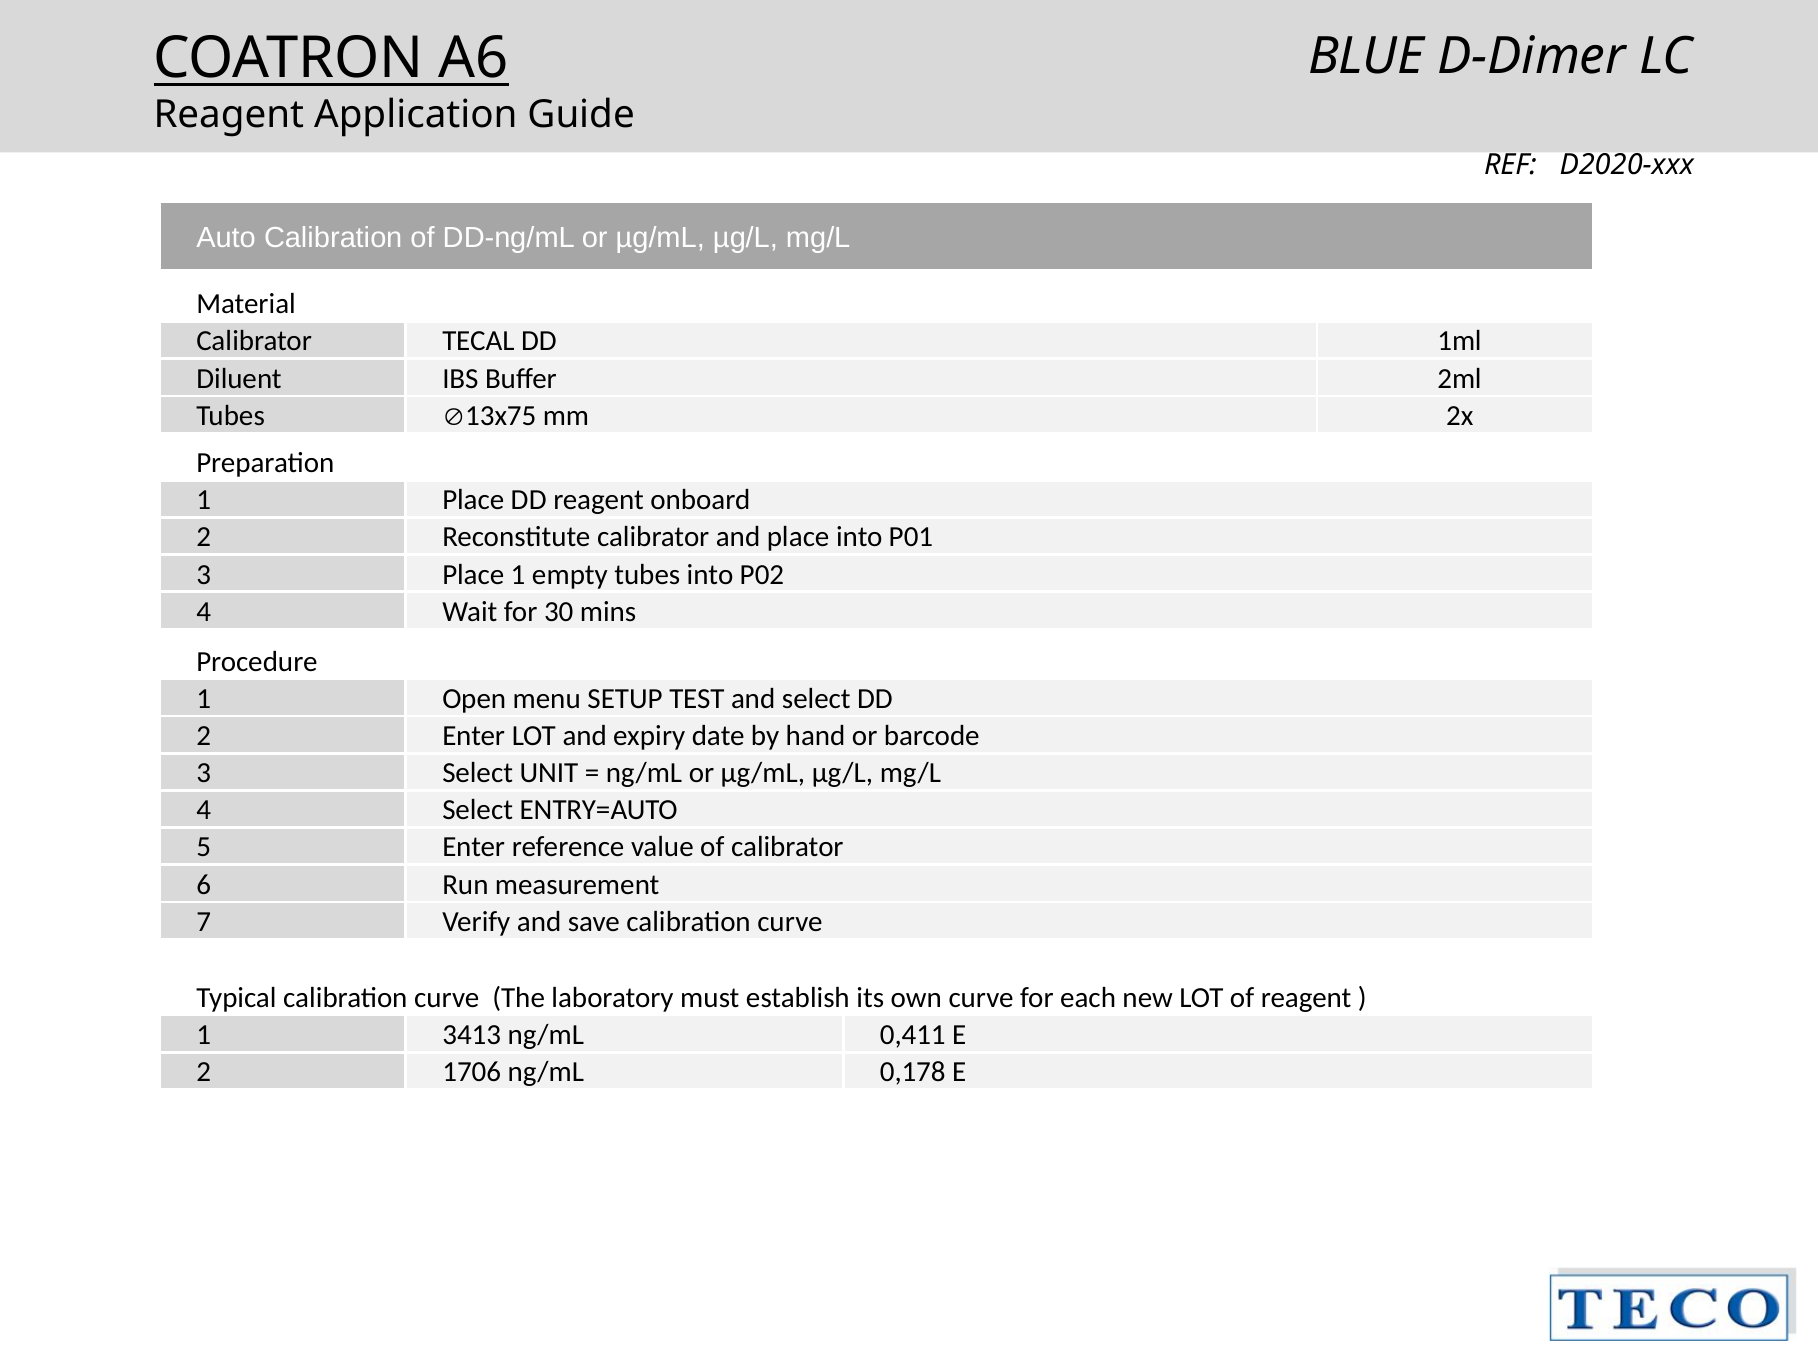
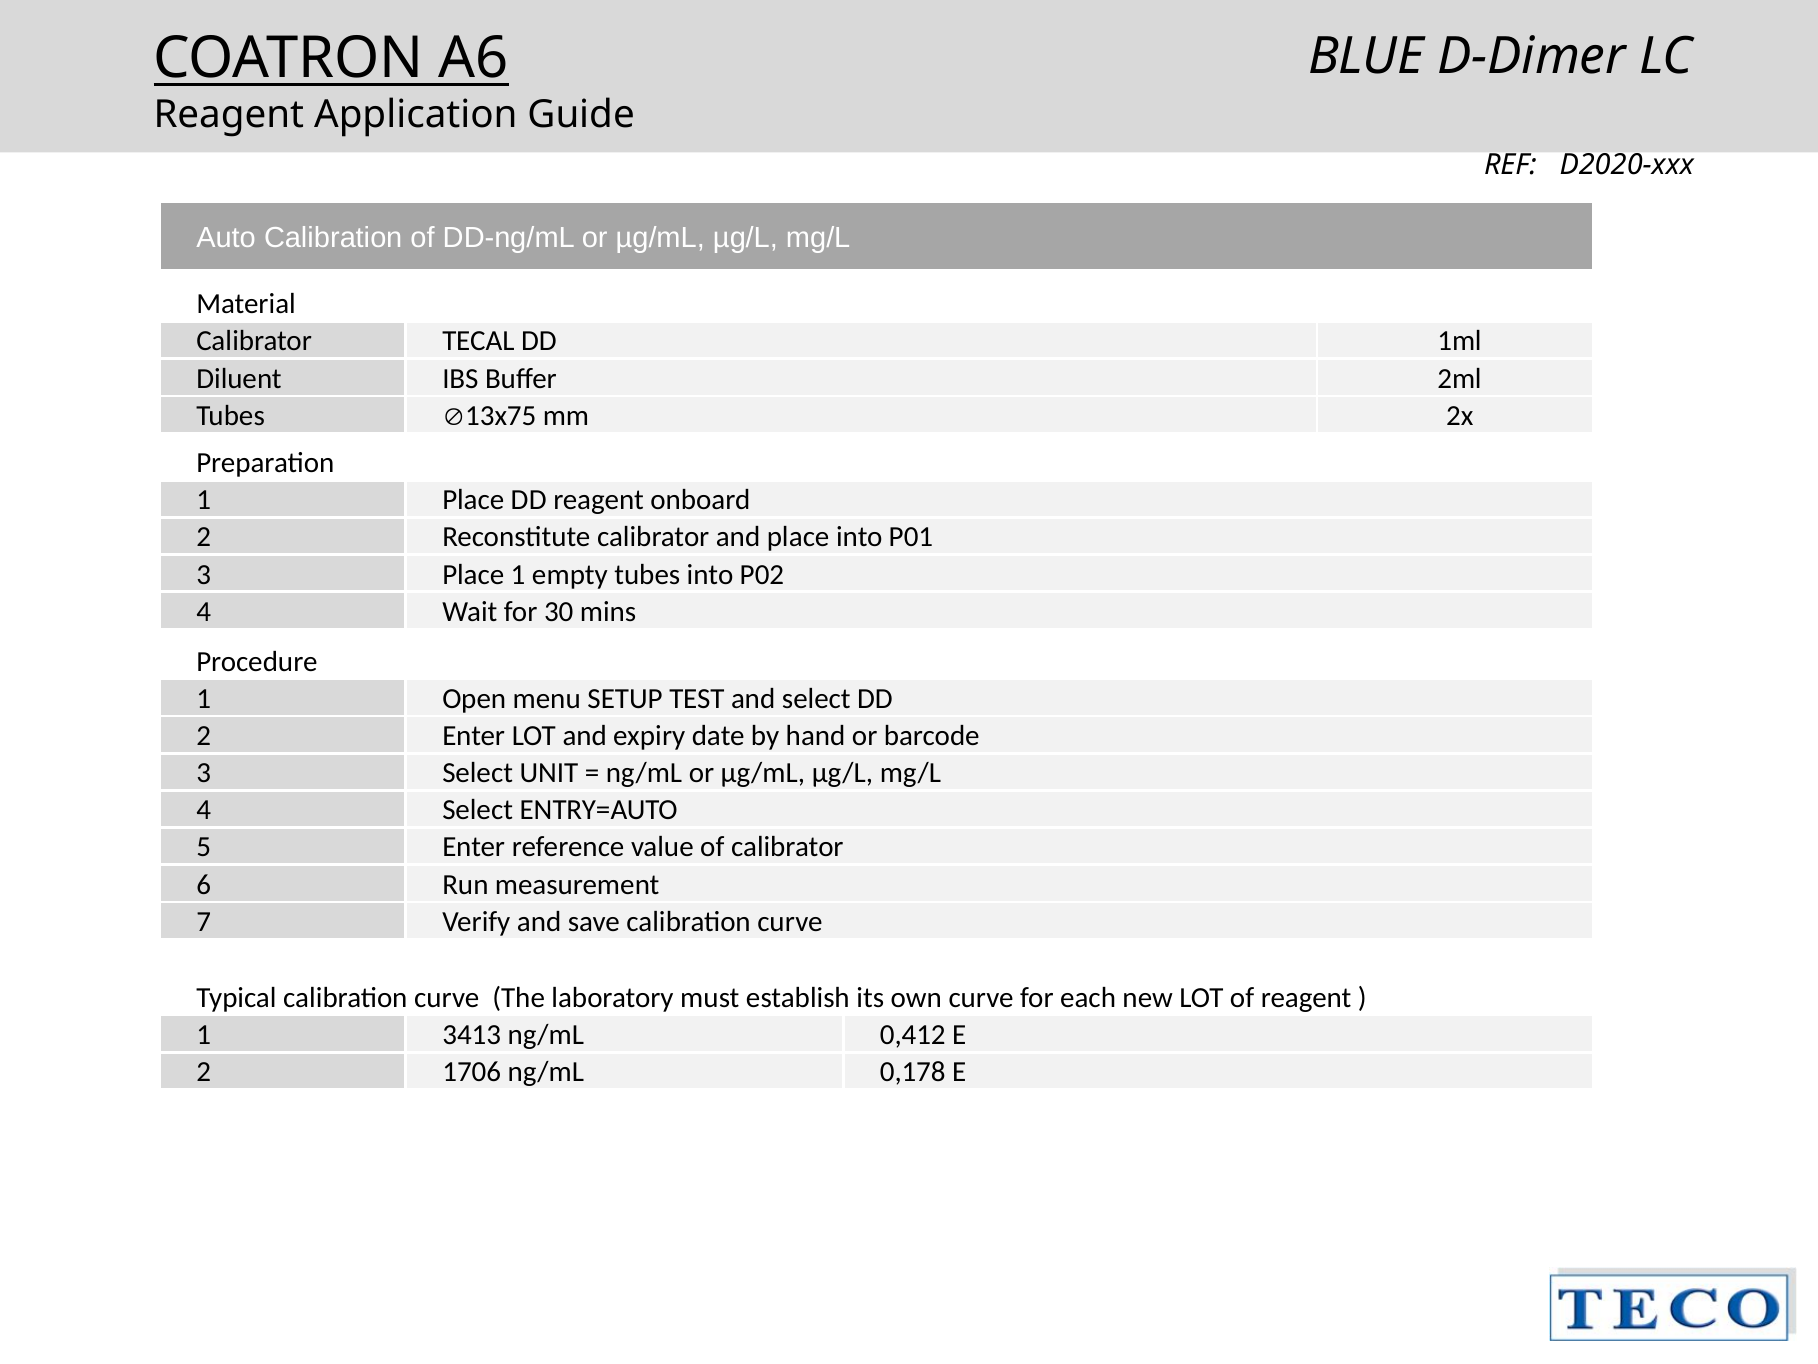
0,411: 0,411 -> 0,412 (913, 1035)
